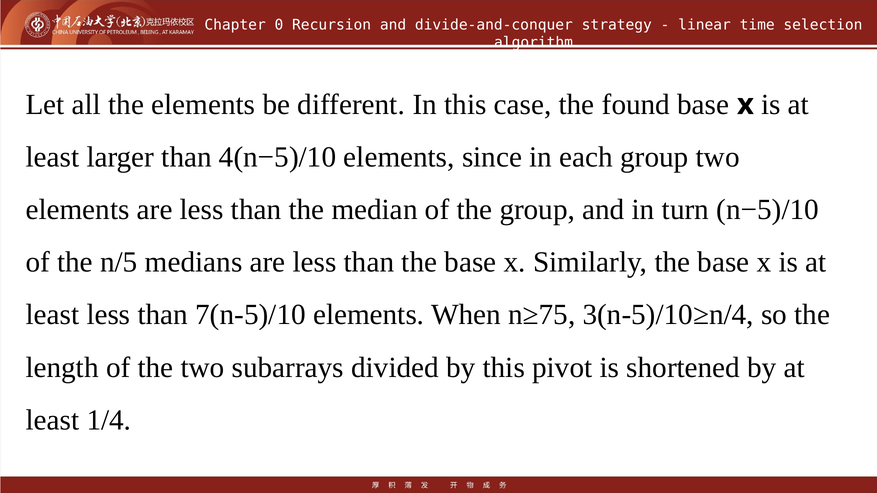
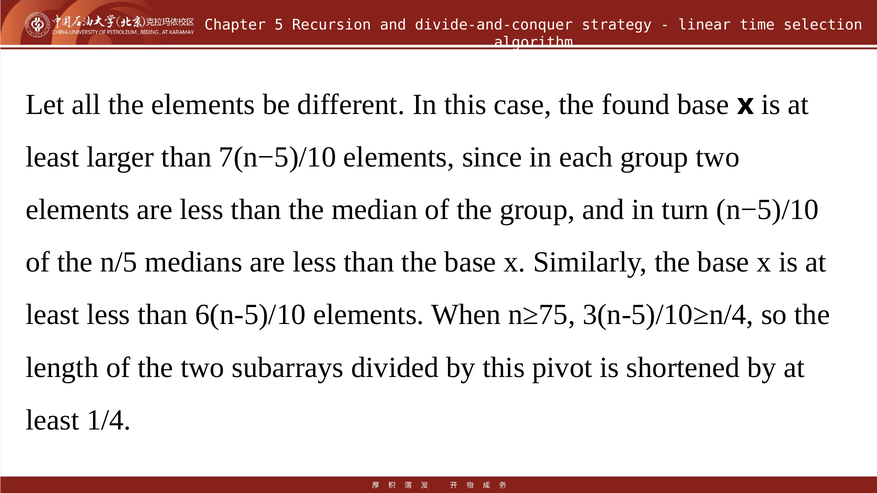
0: 0 -> 5 (279, 25)
4(n−5)/10: 4(n−5)/10 -> 7(n−5)/10 (278, 157)
7(n-5)/10: 7(n-5)/10 -> 6(n-5)/10 (251, 315)
